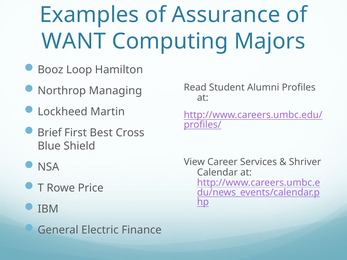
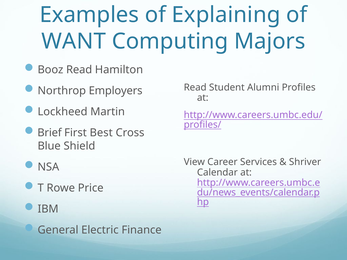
Assurance: Assurance -> Explaining (226, 15)
Booz Loop: Loop -> Read (79, 70)
Managing: Managing -> Employers (116, 91)
